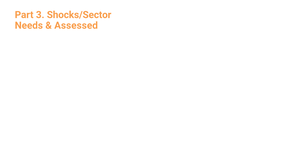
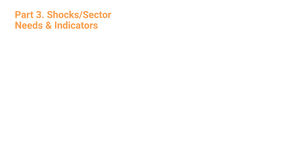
Assessed: Assessed -> Indicators (76, 25)
